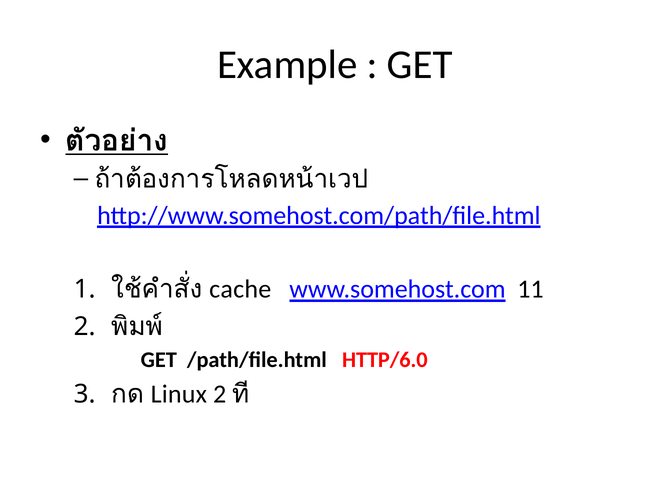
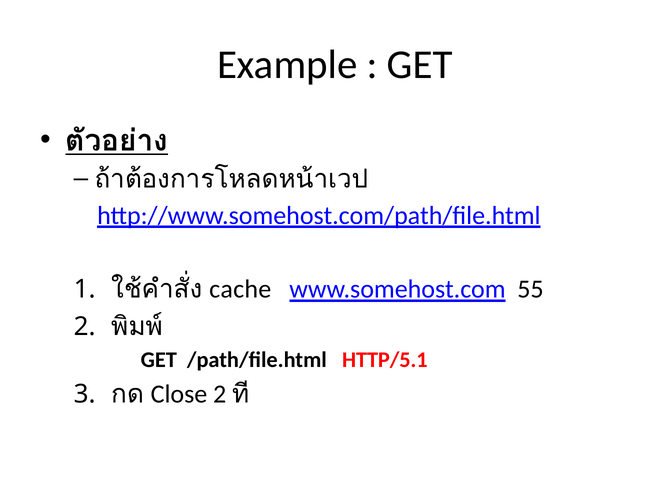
11: 11 -> 55 (530, 289)
HTTP/6.0: HTTP/6.0 -> HTTP/5.1 (385, 359)
Linux: Linux -> Close (179, 394)
